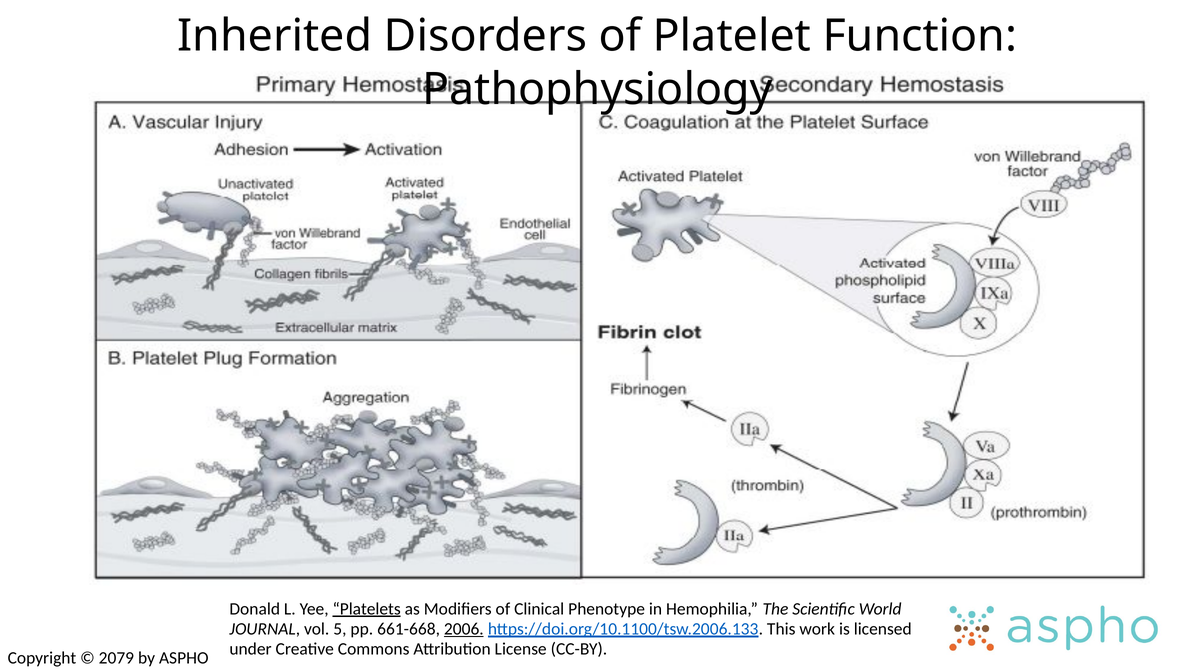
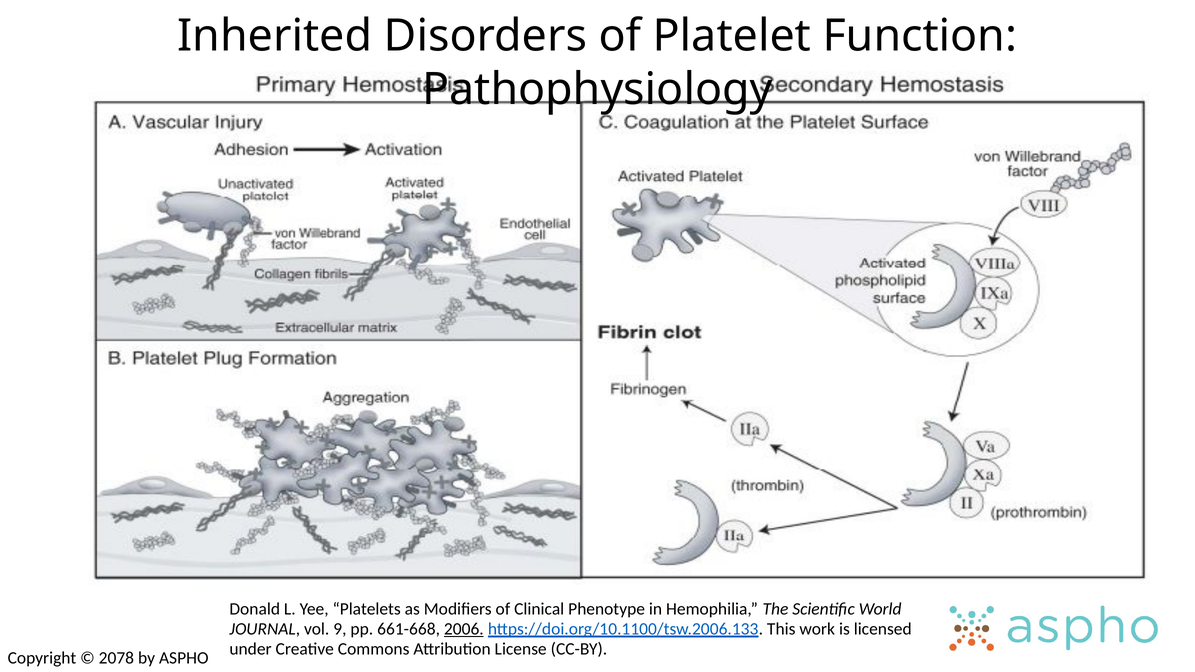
Platelets underline: present -> none (367, 609)
5: 5 -> 9 (340, 629)
2079: 2079 -> 2078 (116, 658)
